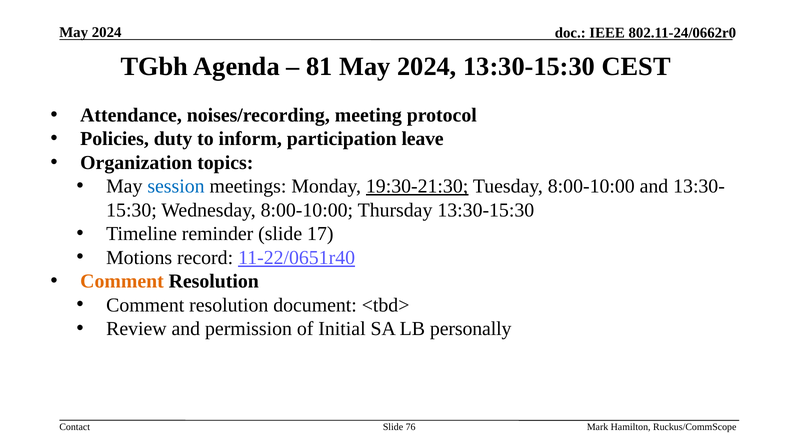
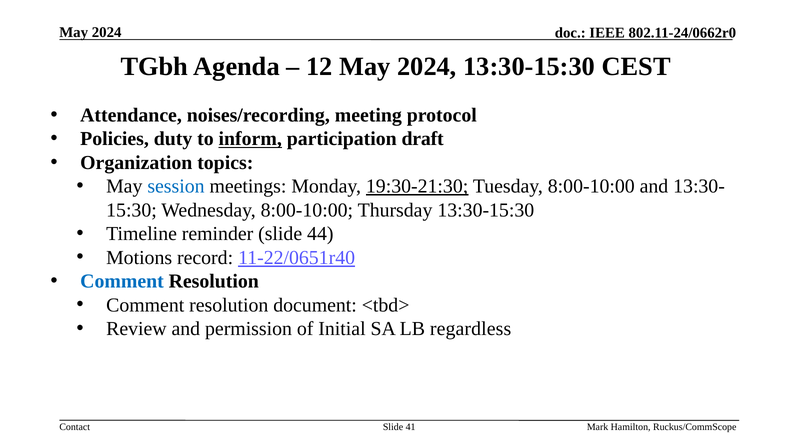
81: 81 -> 12 (319, 67)
inform underline: none -> present (250, 139)
leave: leave -> draft (423, 139)
17: 17 -> 44 (320, 234)
Comment colour: orange -> blue (122, 282)
personally: personally -> regardless (471, 329)
76: 76 -> 41 (411, 427)
